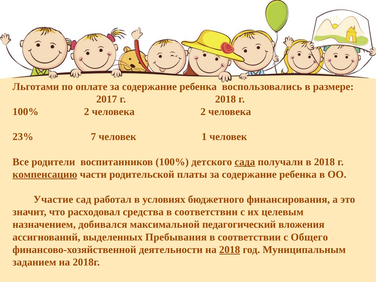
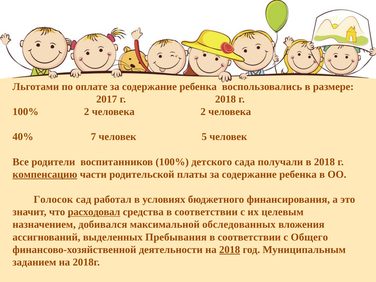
23%: 23% -> 40% (23, 137)
1: 1 -> 5 (204, 137)
сада underline: present -> none (245, 162)
Участие: Участие -> Голосок (53, 199)
расходовал underline: none -> present (94, 212)
педагогический: педагогический -> обследованных (239, 225)
